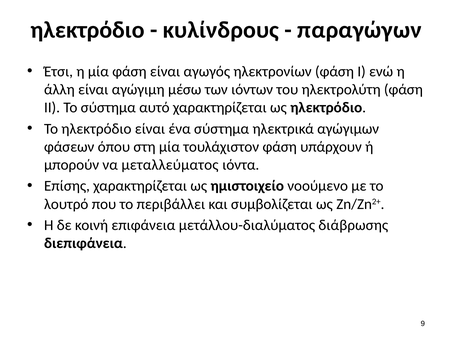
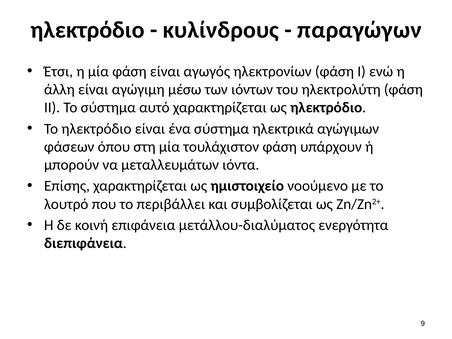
μεταλλεύματος: μεταλλεύματος -> μεταλλευμάτων (170, 165)
διάβρωσης: διάβρωσης -> ενεργότητα (353, 225)
